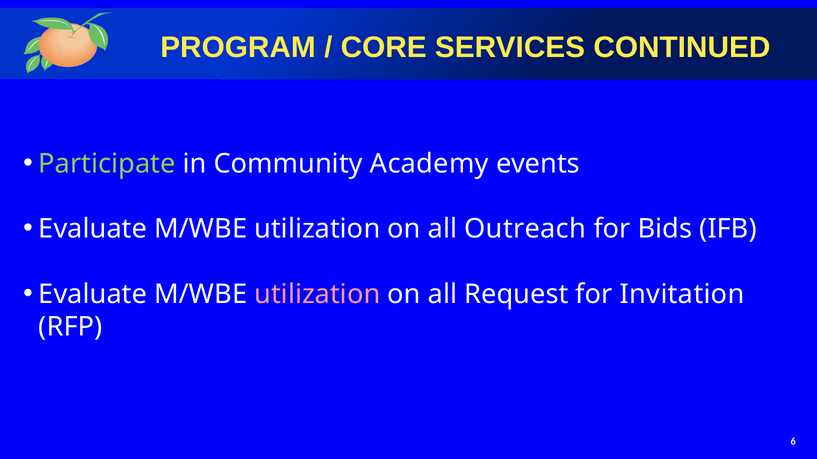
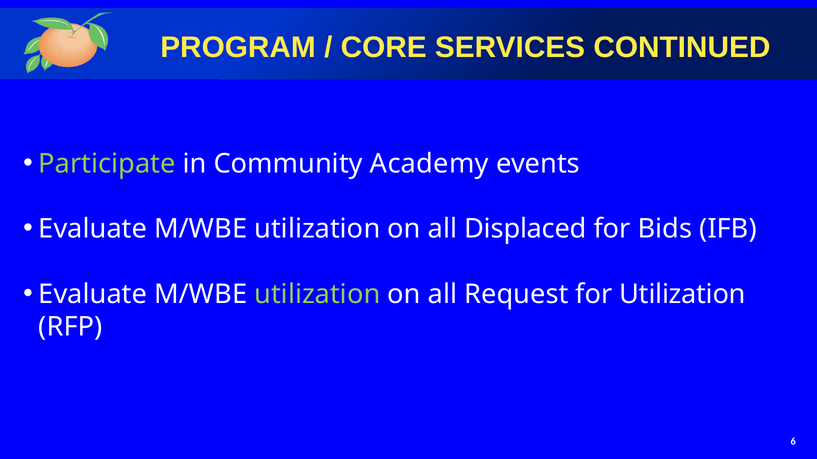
Outreach: Outreach -> Displaced (525, 229)
utilization colour: pink -> light green (317, 295)
for Invitation: Invitation -> Utilization (682, 295)
